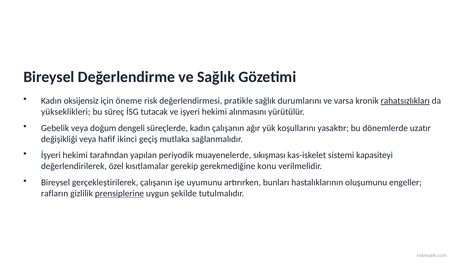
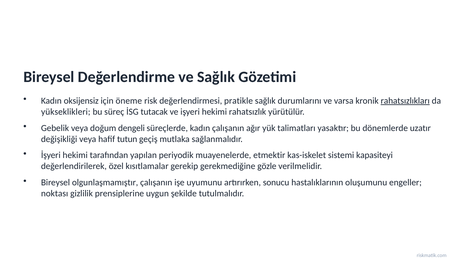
alınmasını: alınmasını -> rahatsızlık (248, 111)
koşullarını: koşullarını -> talimatları (296, 128)
ikinci: ikinci -> tutun (127, 139)
sıkışması: sıkışması -> etmektir (269, 155)
konu: konu -> gözle (267, 166)
gerçekleştirilerek: gerçekleştirilerek -> olgunlaşmamıştır (105, 182)
bunları: bunları -> sonucu (276, 182)
rafların: rafların -> noktası (55, 193)
prensiplerine underline: present -> none (119, 193)
